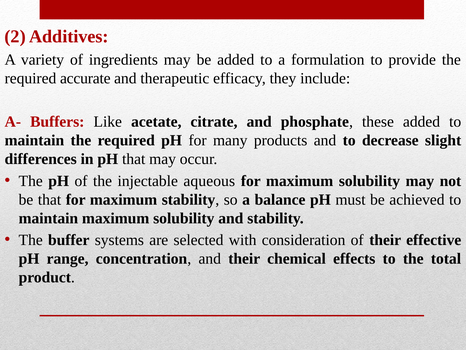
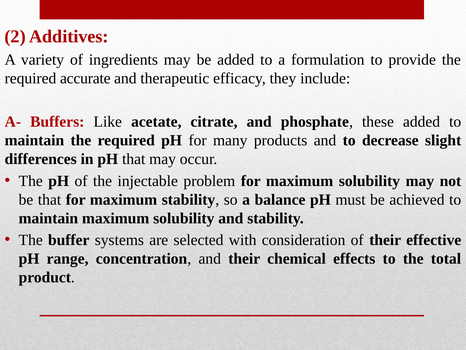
aqueous: aqueous -> problem (209, 181)
